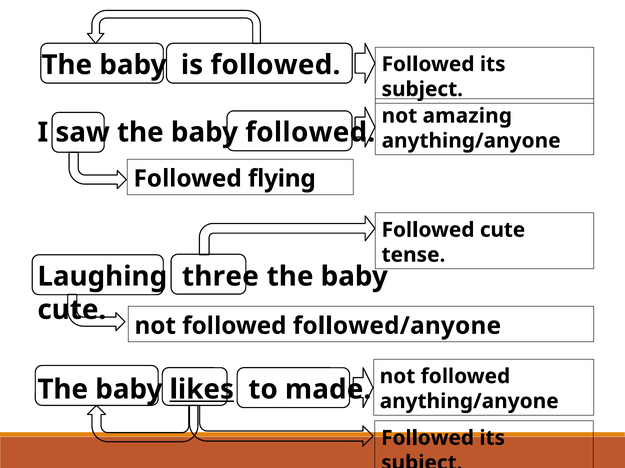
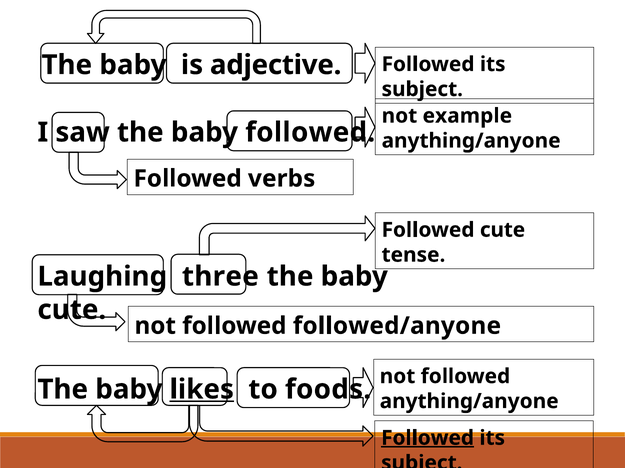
is followed: followed -> adjective (276, 65)
amazing: amazing -> example (467, 116)
flying: flying -> verbs (282, 179)
made: made -> foods (328, 390)
Followed underline: none -> present (428, 439)
